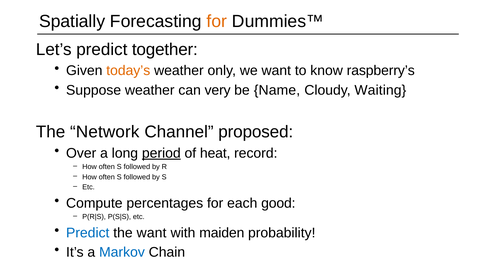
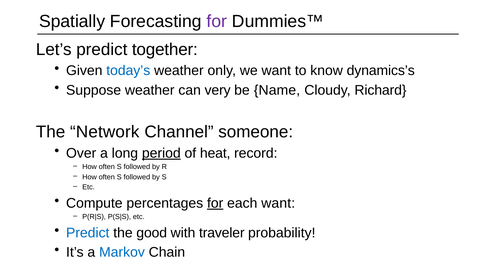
for colour: orange -> purple (217, 21)
today’s colour: orange -> blue (128, 71)
raspberry’s: raspberry’s -> dynamics’s (381, 71)
Waiting: Waiting -> Richard (380, 90)
proposed: proposed -> someone (256, 132)
for underline: none -> present (215, 203)
each good: good -> want (278, 203)
the want: want -> good (152, 233)
maiden: maiden -> traveler (222, 233)
